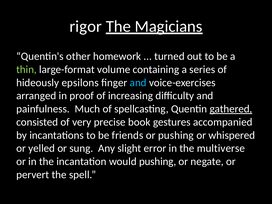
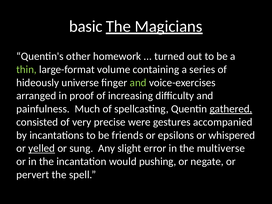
rigor: rigor -> basic (86, 26)
epsilons: epsilons -> universe (80, 83)
and colour: light blue -> light green (138, 83)
book: book -> were (139, 122)
or pushing: pushing -> epsilons (176, 135)
yelled underline: none -> present (42, 148)
